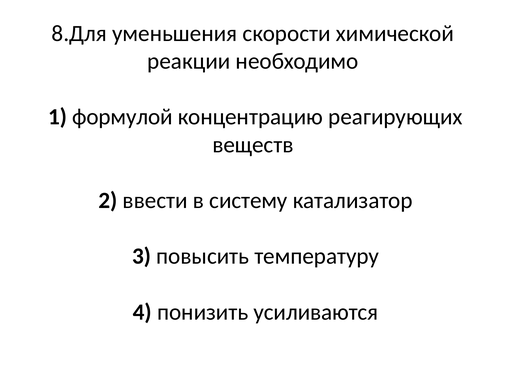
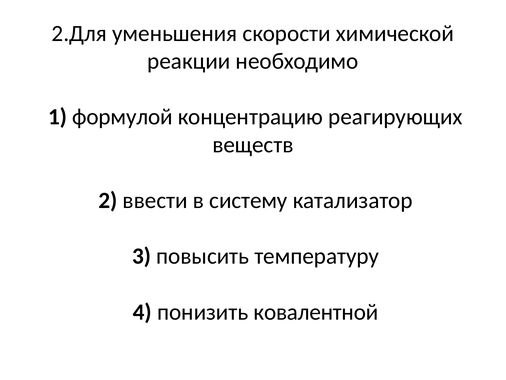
8.Для: 8.Для -> 2.Для (79, 33)
усиливаются: усиливаются -> ковалентной (316, 312)
